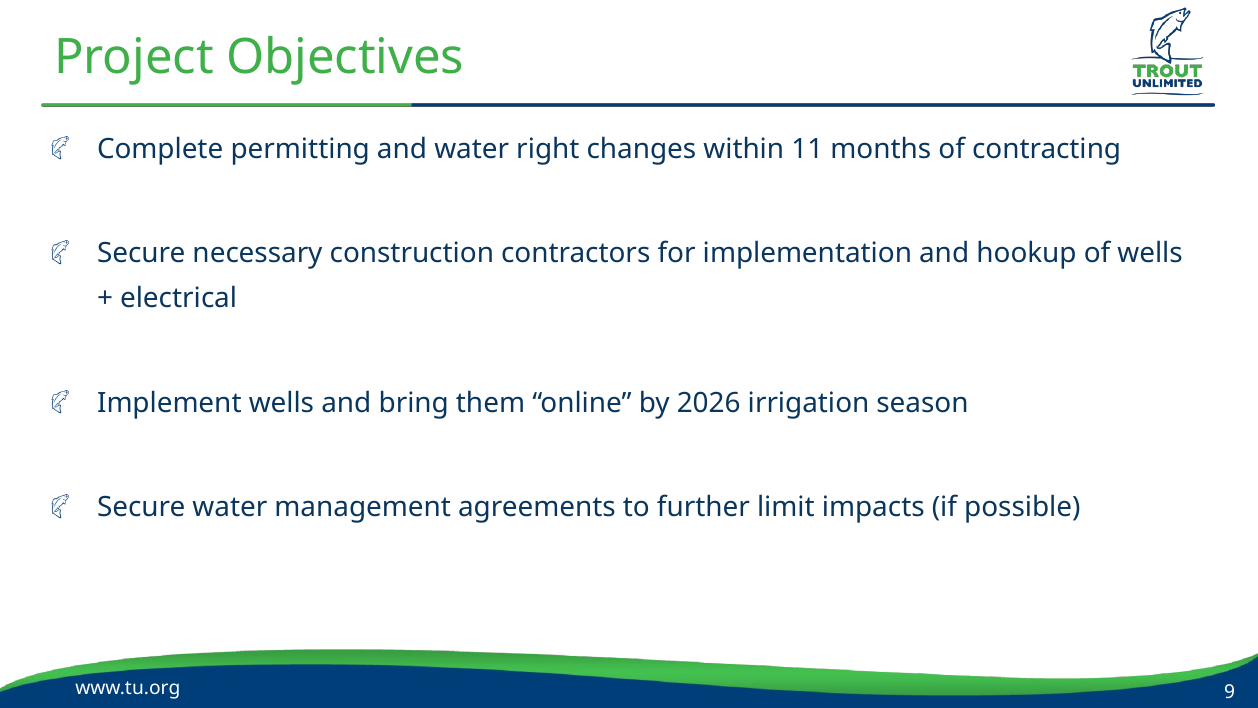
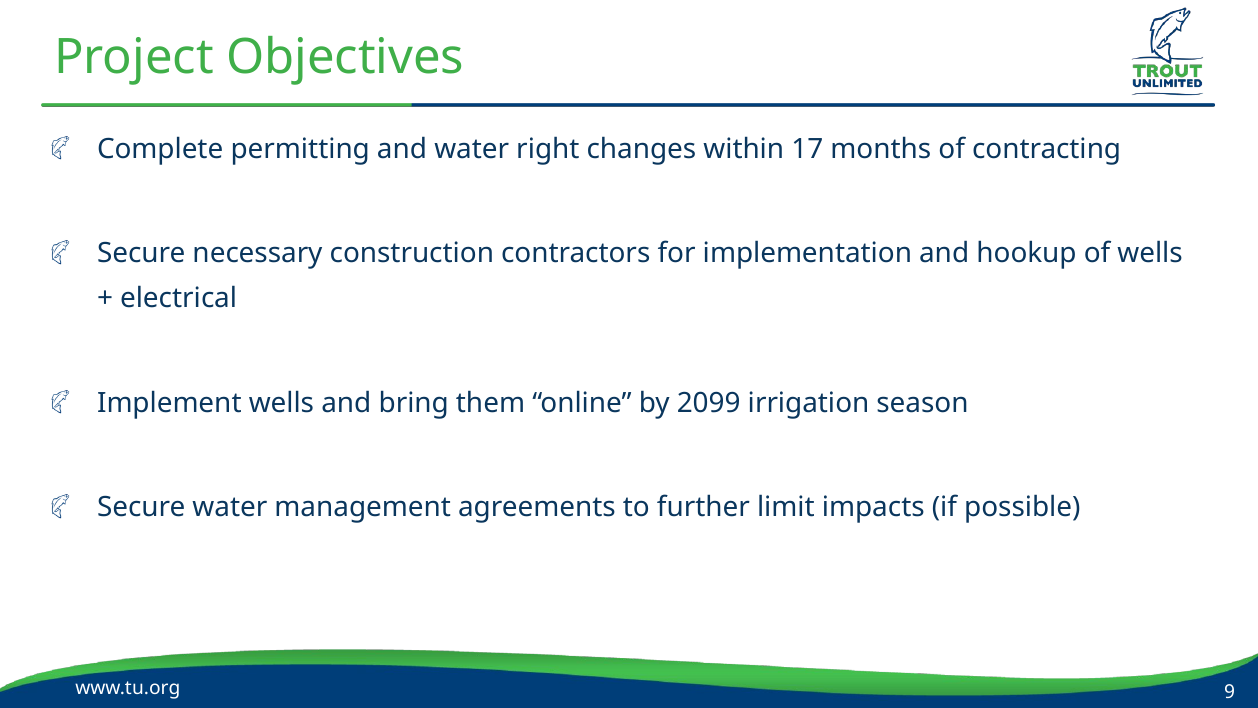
11: 11 -> 17 (807, 149)
2026: 2026 -> 2099 (709, 403)
